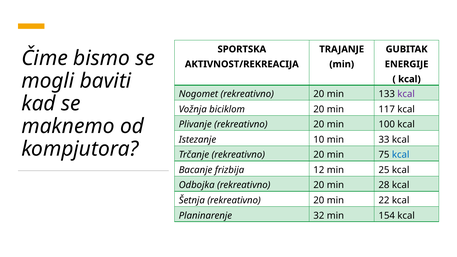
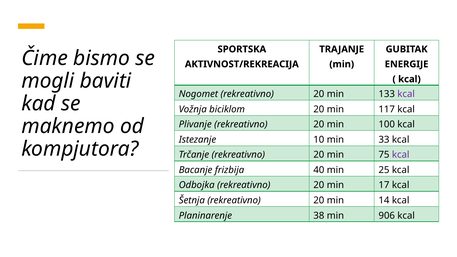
kcal colour: blue -> purple (401, 155)
12: 12 -> 40 (319, 170)
28: 28 -> 17 (384, 185)
22: 22 -> 14 (384, 200)
32: 32 -> 38 (319, 216)
154: 154 -> 906 (387, 216)
